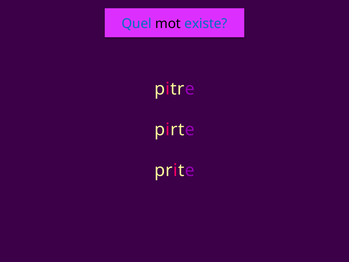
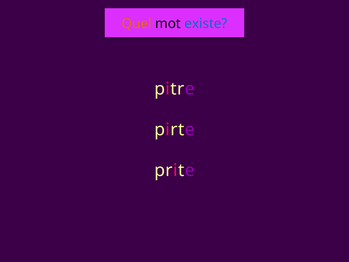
Quel colour: blue -> orange (137, 24)
